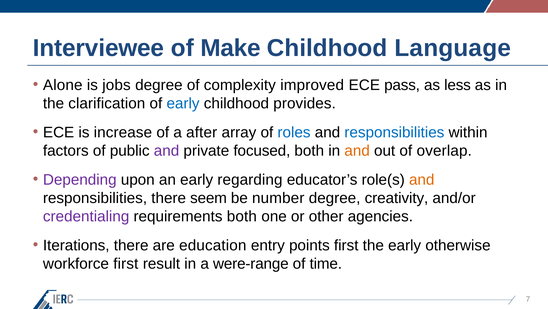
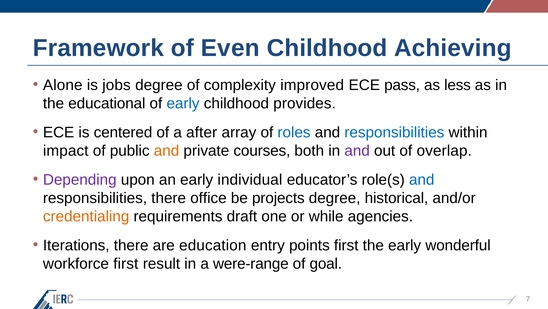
Interviewee: Interviewee -> Framework (98, 48)
Make: Make -> Even (230, 48)
Language: Language -> Achieving (453, 48)
clarification: clarification -> educational (107, 103)
increase: increase -> centered (123, 132)
factors: factors -> impact (66, 150)
and colour: purple -> orange (167, 150)
focused: focused -> courses (262, 150)
and colour: orange -> purple (357, 150)
regarding: regarding -> individual (250, 179)
and colour: orange -> blue (422, 179)
seem: seem -> office (208, 198)
number: number -> projects (278, 198)
creativity: creativity -> historical (396, 198)
credentialing colour: purple -> orange (86, 216)
requirements both: both -> draft (242, 216)
other: other -> while (326, 216)
otherwise: otherwise -> wonderful (458, 245)
time: time -> goal (326, 263)
